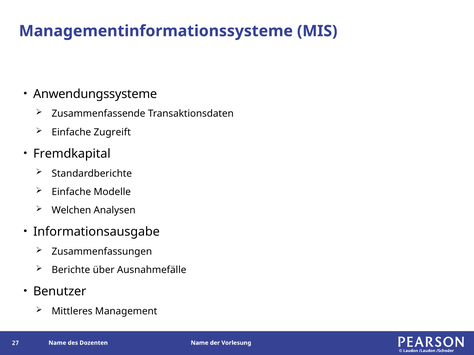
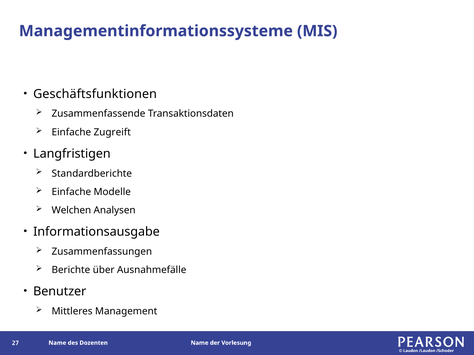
Anwendungssysteme: Anwendungssysteme -> Geschäftsfunktionen (95, 94)
Fremdkapital: Fremdkapital -> Langfristigen (72, 154)
